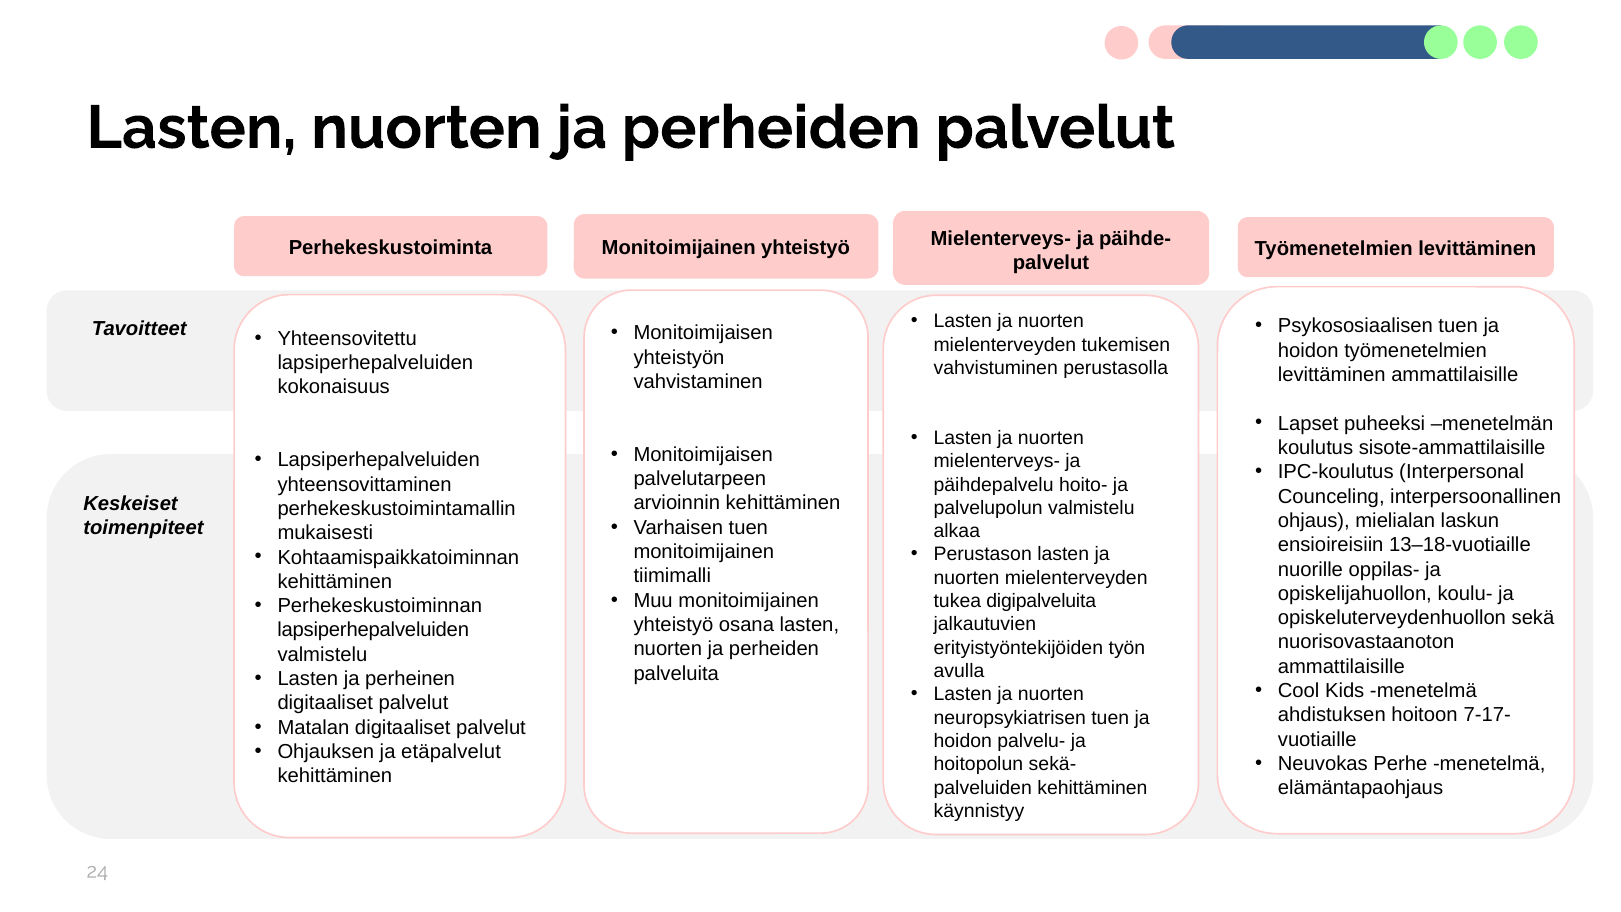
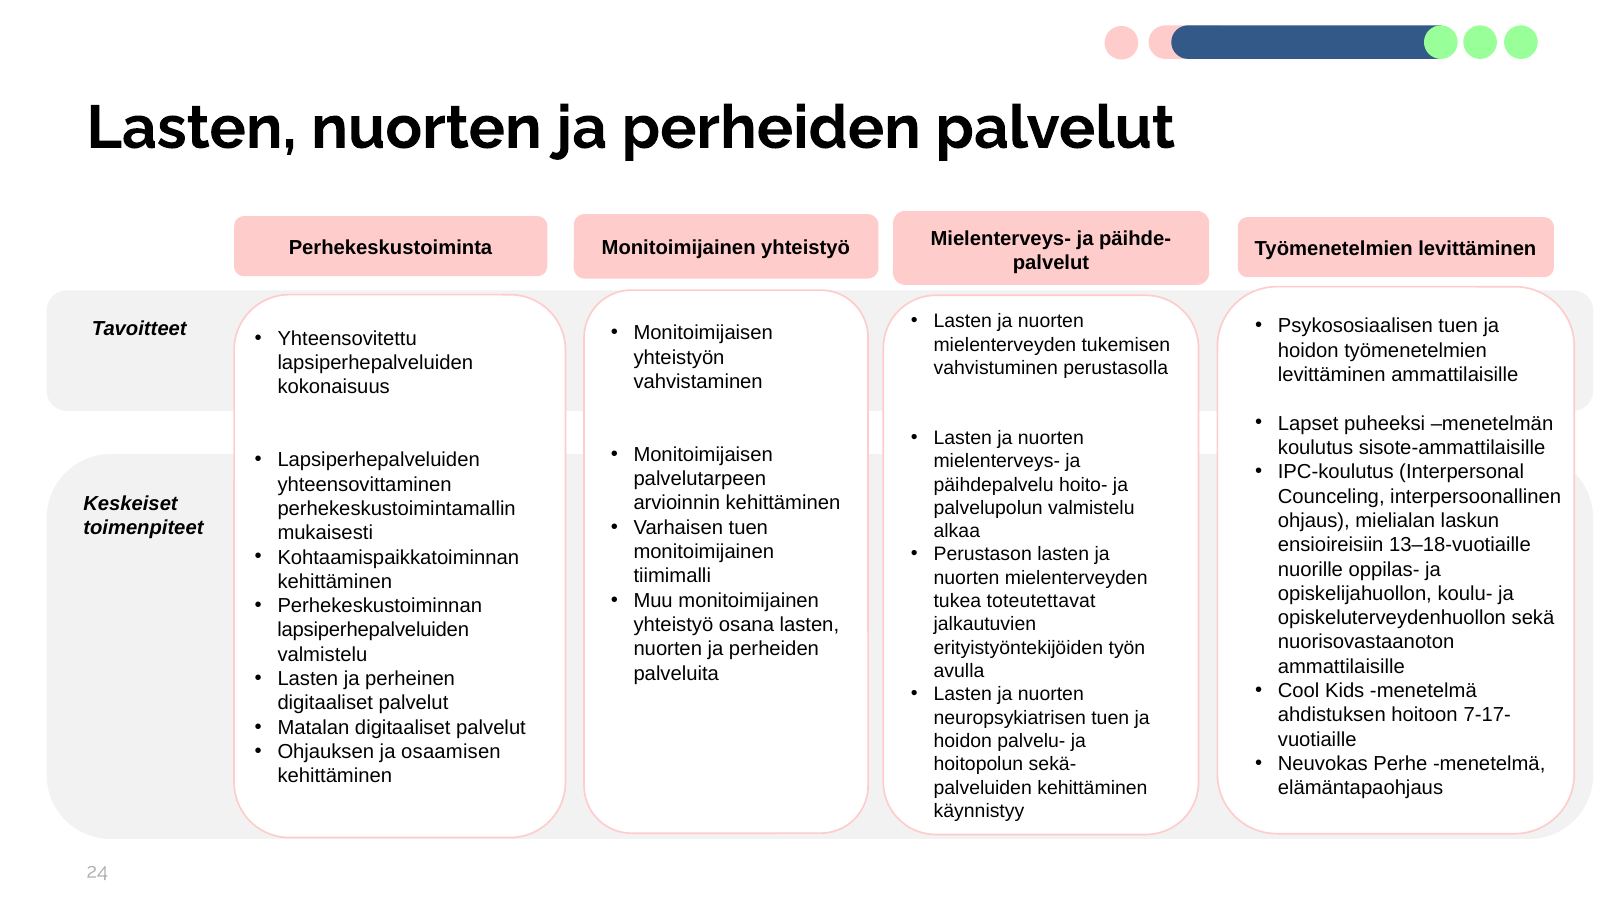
digipalveluita: digipalveluita -> toteutettavat (1041, 601)
etäpalvelut: etäpalvelut -> osaamisen (451, 752)
